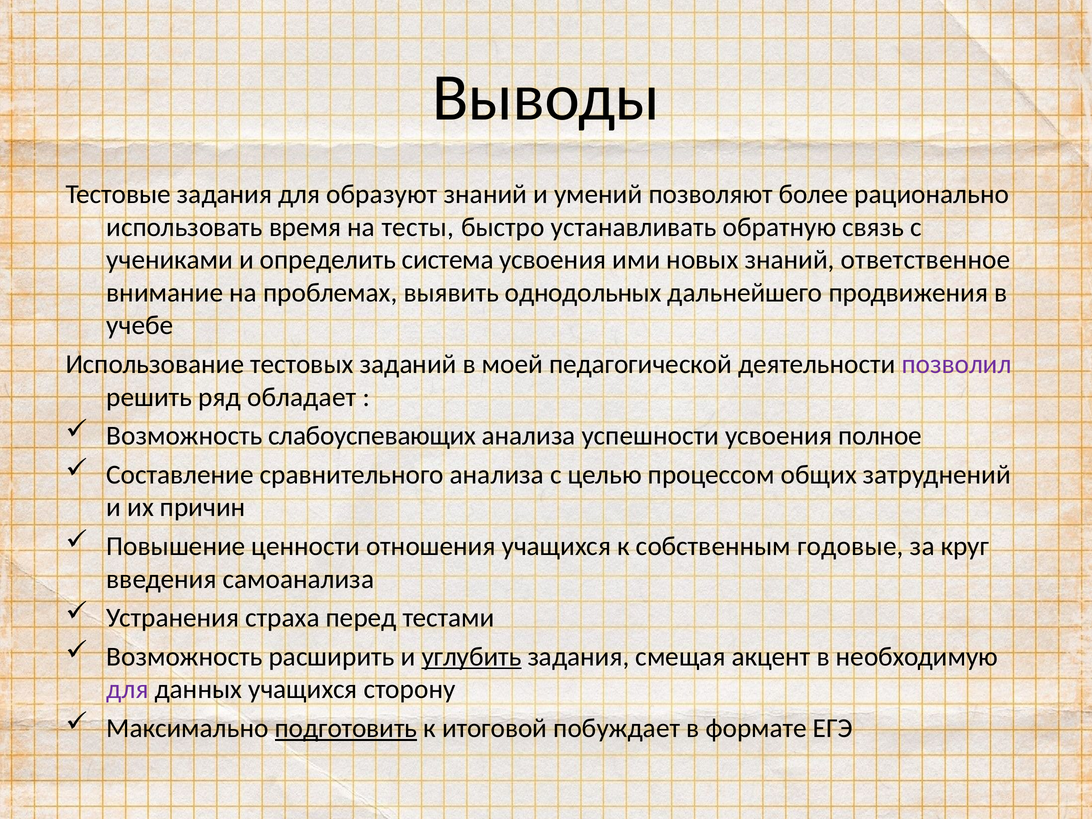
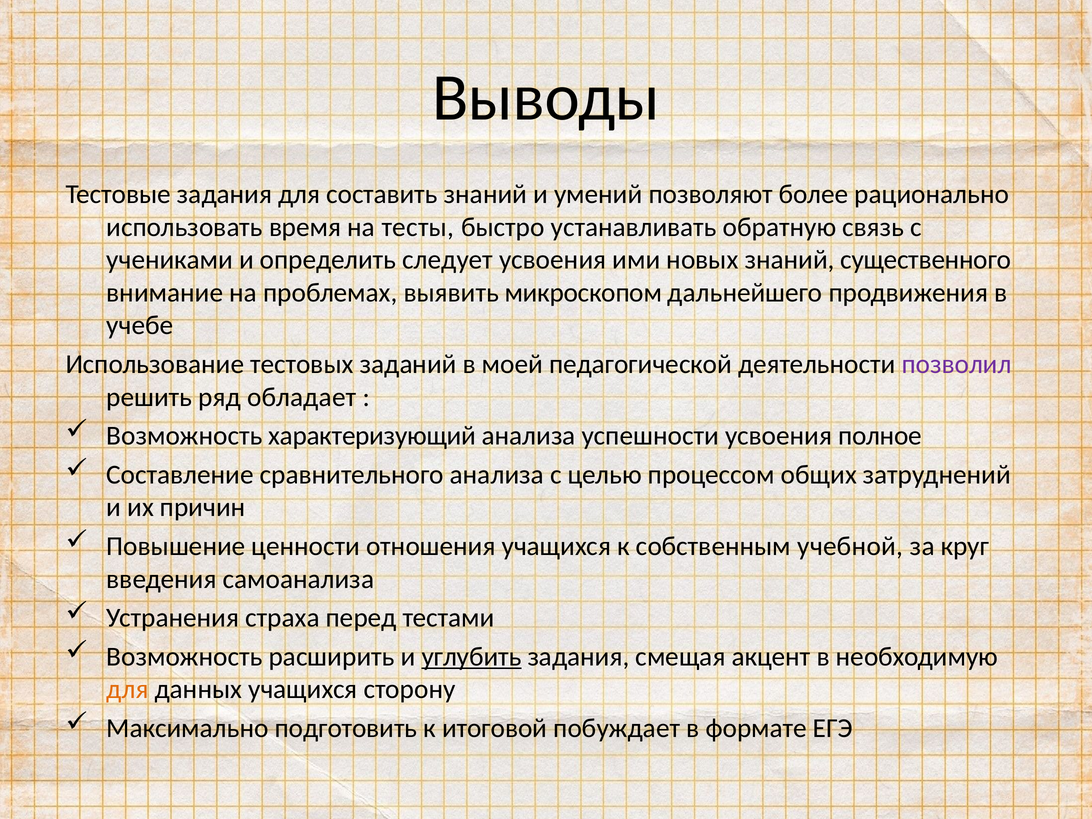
образуют: образуют -> составить (382, 194)
система: система -> следует (448, 260)
ответственное: ответственное -> существенного (926, 260)
однодольных: однодольных -> микроскопом (583, 293)
слабоуспевающих: слабоуспевающих -> характеризующий (372, 436)
годовые: годовые -> учебной (850, 546)
для colour: purple -> orange (128, 689)
подготовить underline: present -> none (346, 728)
